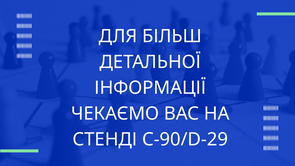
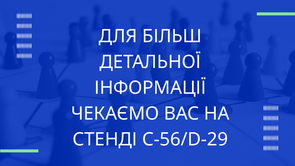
C-90/D-29: C-90/D-29 -> C-56/D-29 (185, 139)
